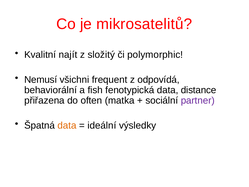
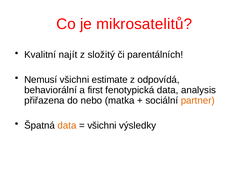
polymorphic: polymorphic -> parentálních (155, 55)
frequent: frequent -> estimate (110, 80)
fish: fish -> first (95, 90)
distance: distance -> analysis (199, 90)
often: often -> nebo (91, 100)
partner colour: purple -> orange (198, 100)
ideální: ideální -> všichni (102, 125)
